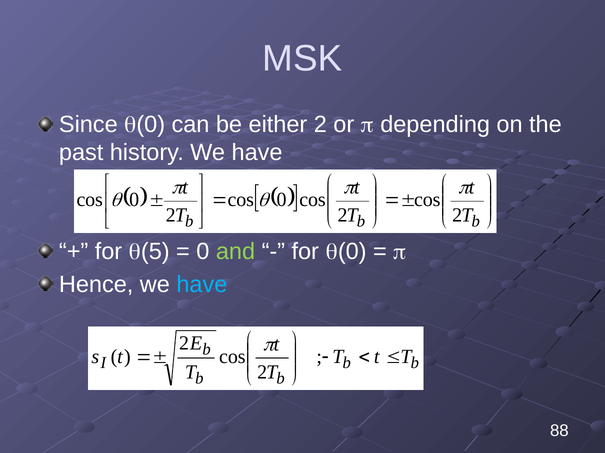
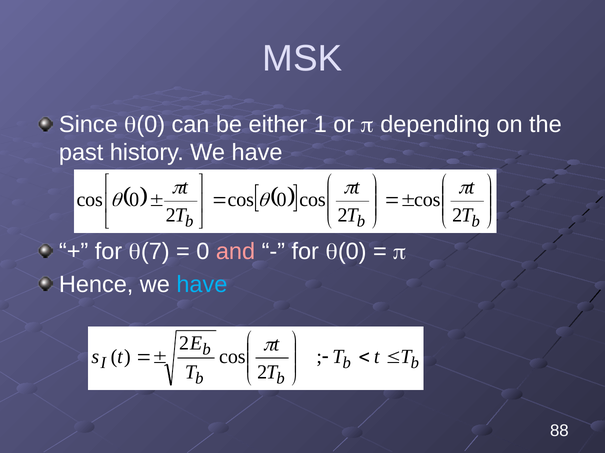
either 2: 2 -> 1 (320, 125)
5: 5 -> 7 (155, 252)
and colour: light green -> pink (236, 252)
